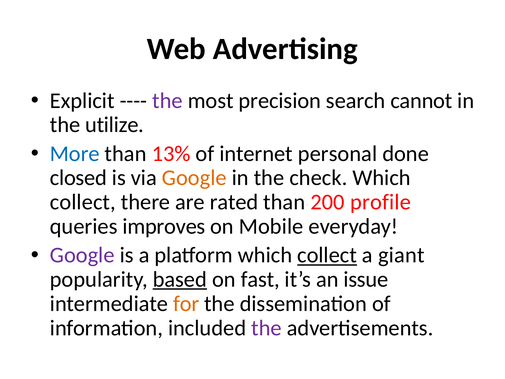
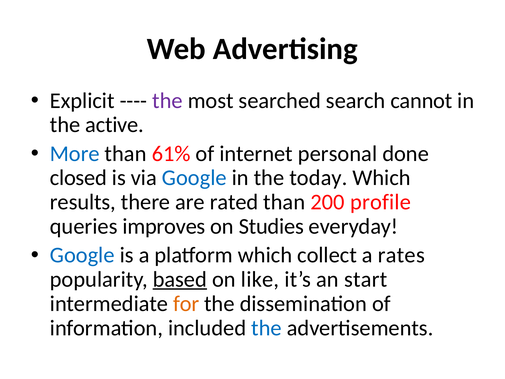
precision: precision -> searched (280, 101)
utilize: utilize -> active (115, 125)
13%: 13% -> 61% (171, 154)
Google colour: orange -> blue (194, 178)
check: check -> today (318, 178)
collect: collect -> results (83, 202)
Mobile: Mobile -> Studies (271, 226)
Google colour: purple -> blue (82, 255)
collect underline: present -> none (327, 255)
giant: giant -> rates (401, 255)
fast: fast -> like (260, 279)
issue: issue -> start (366, 279)
the colour: purple -> blue (266, 328)
